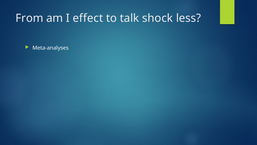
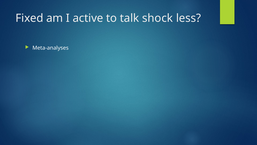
From: From -> Fixed (29, 18)
effect: effect -> active (88, 18)
